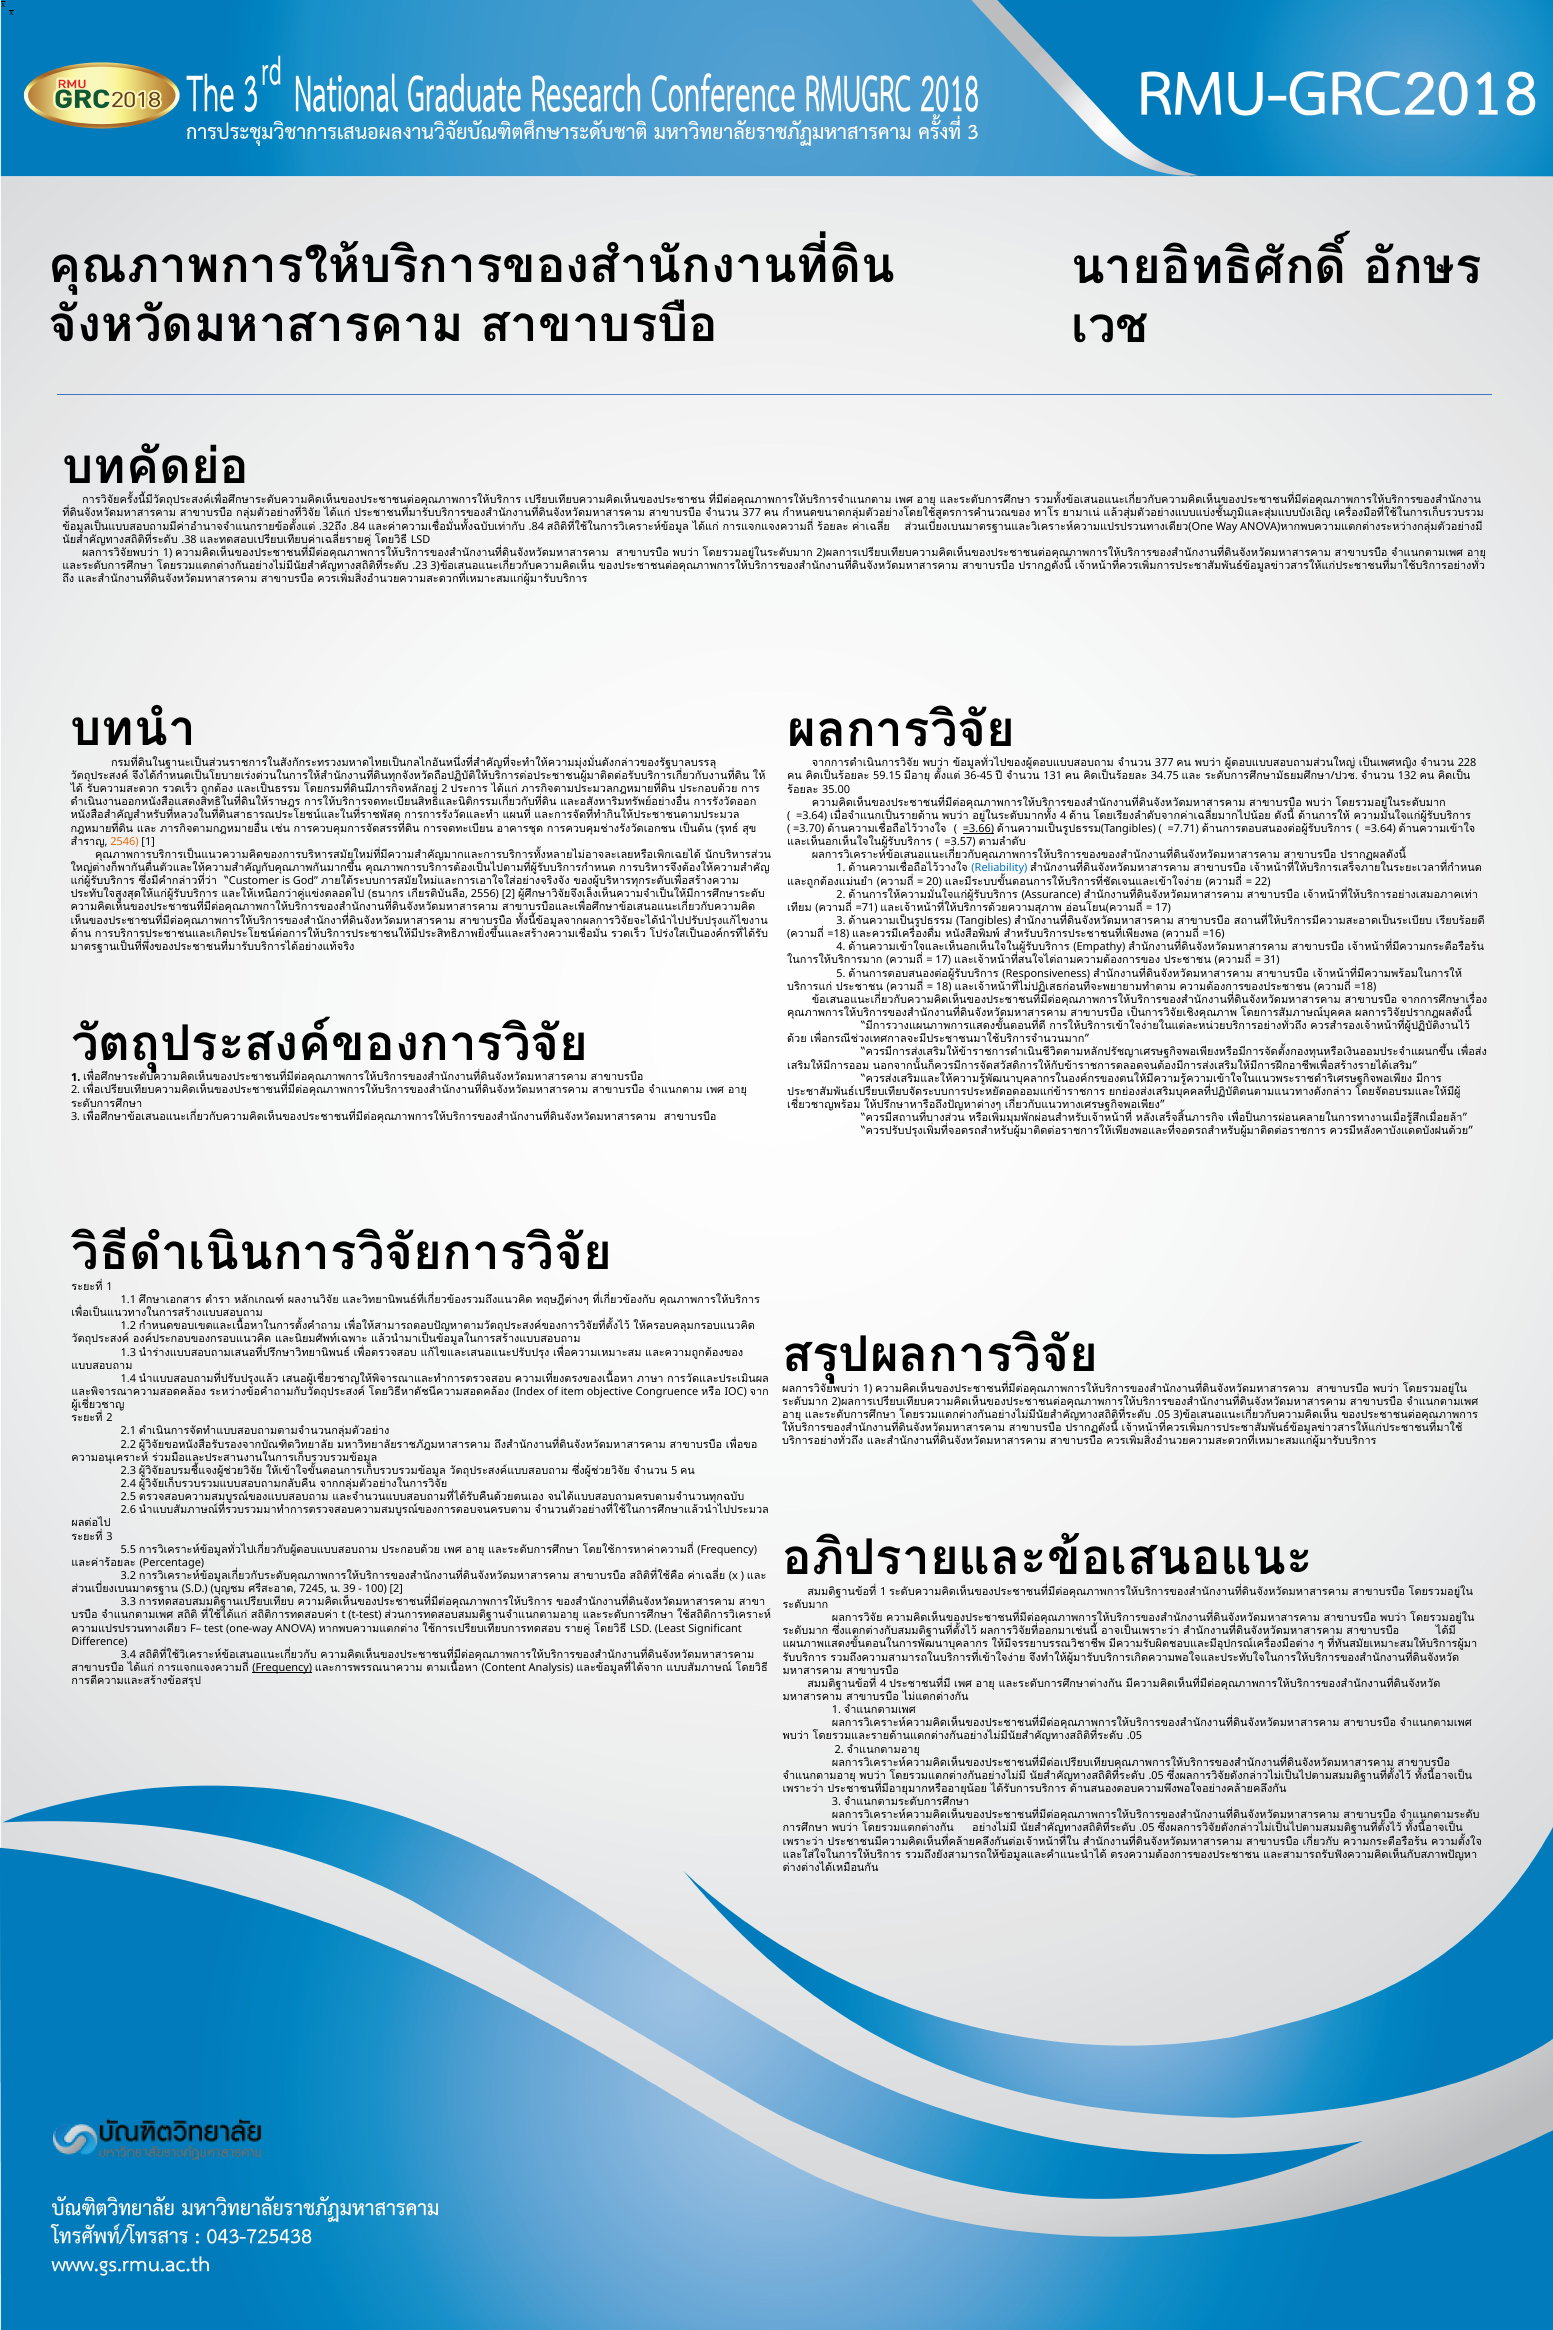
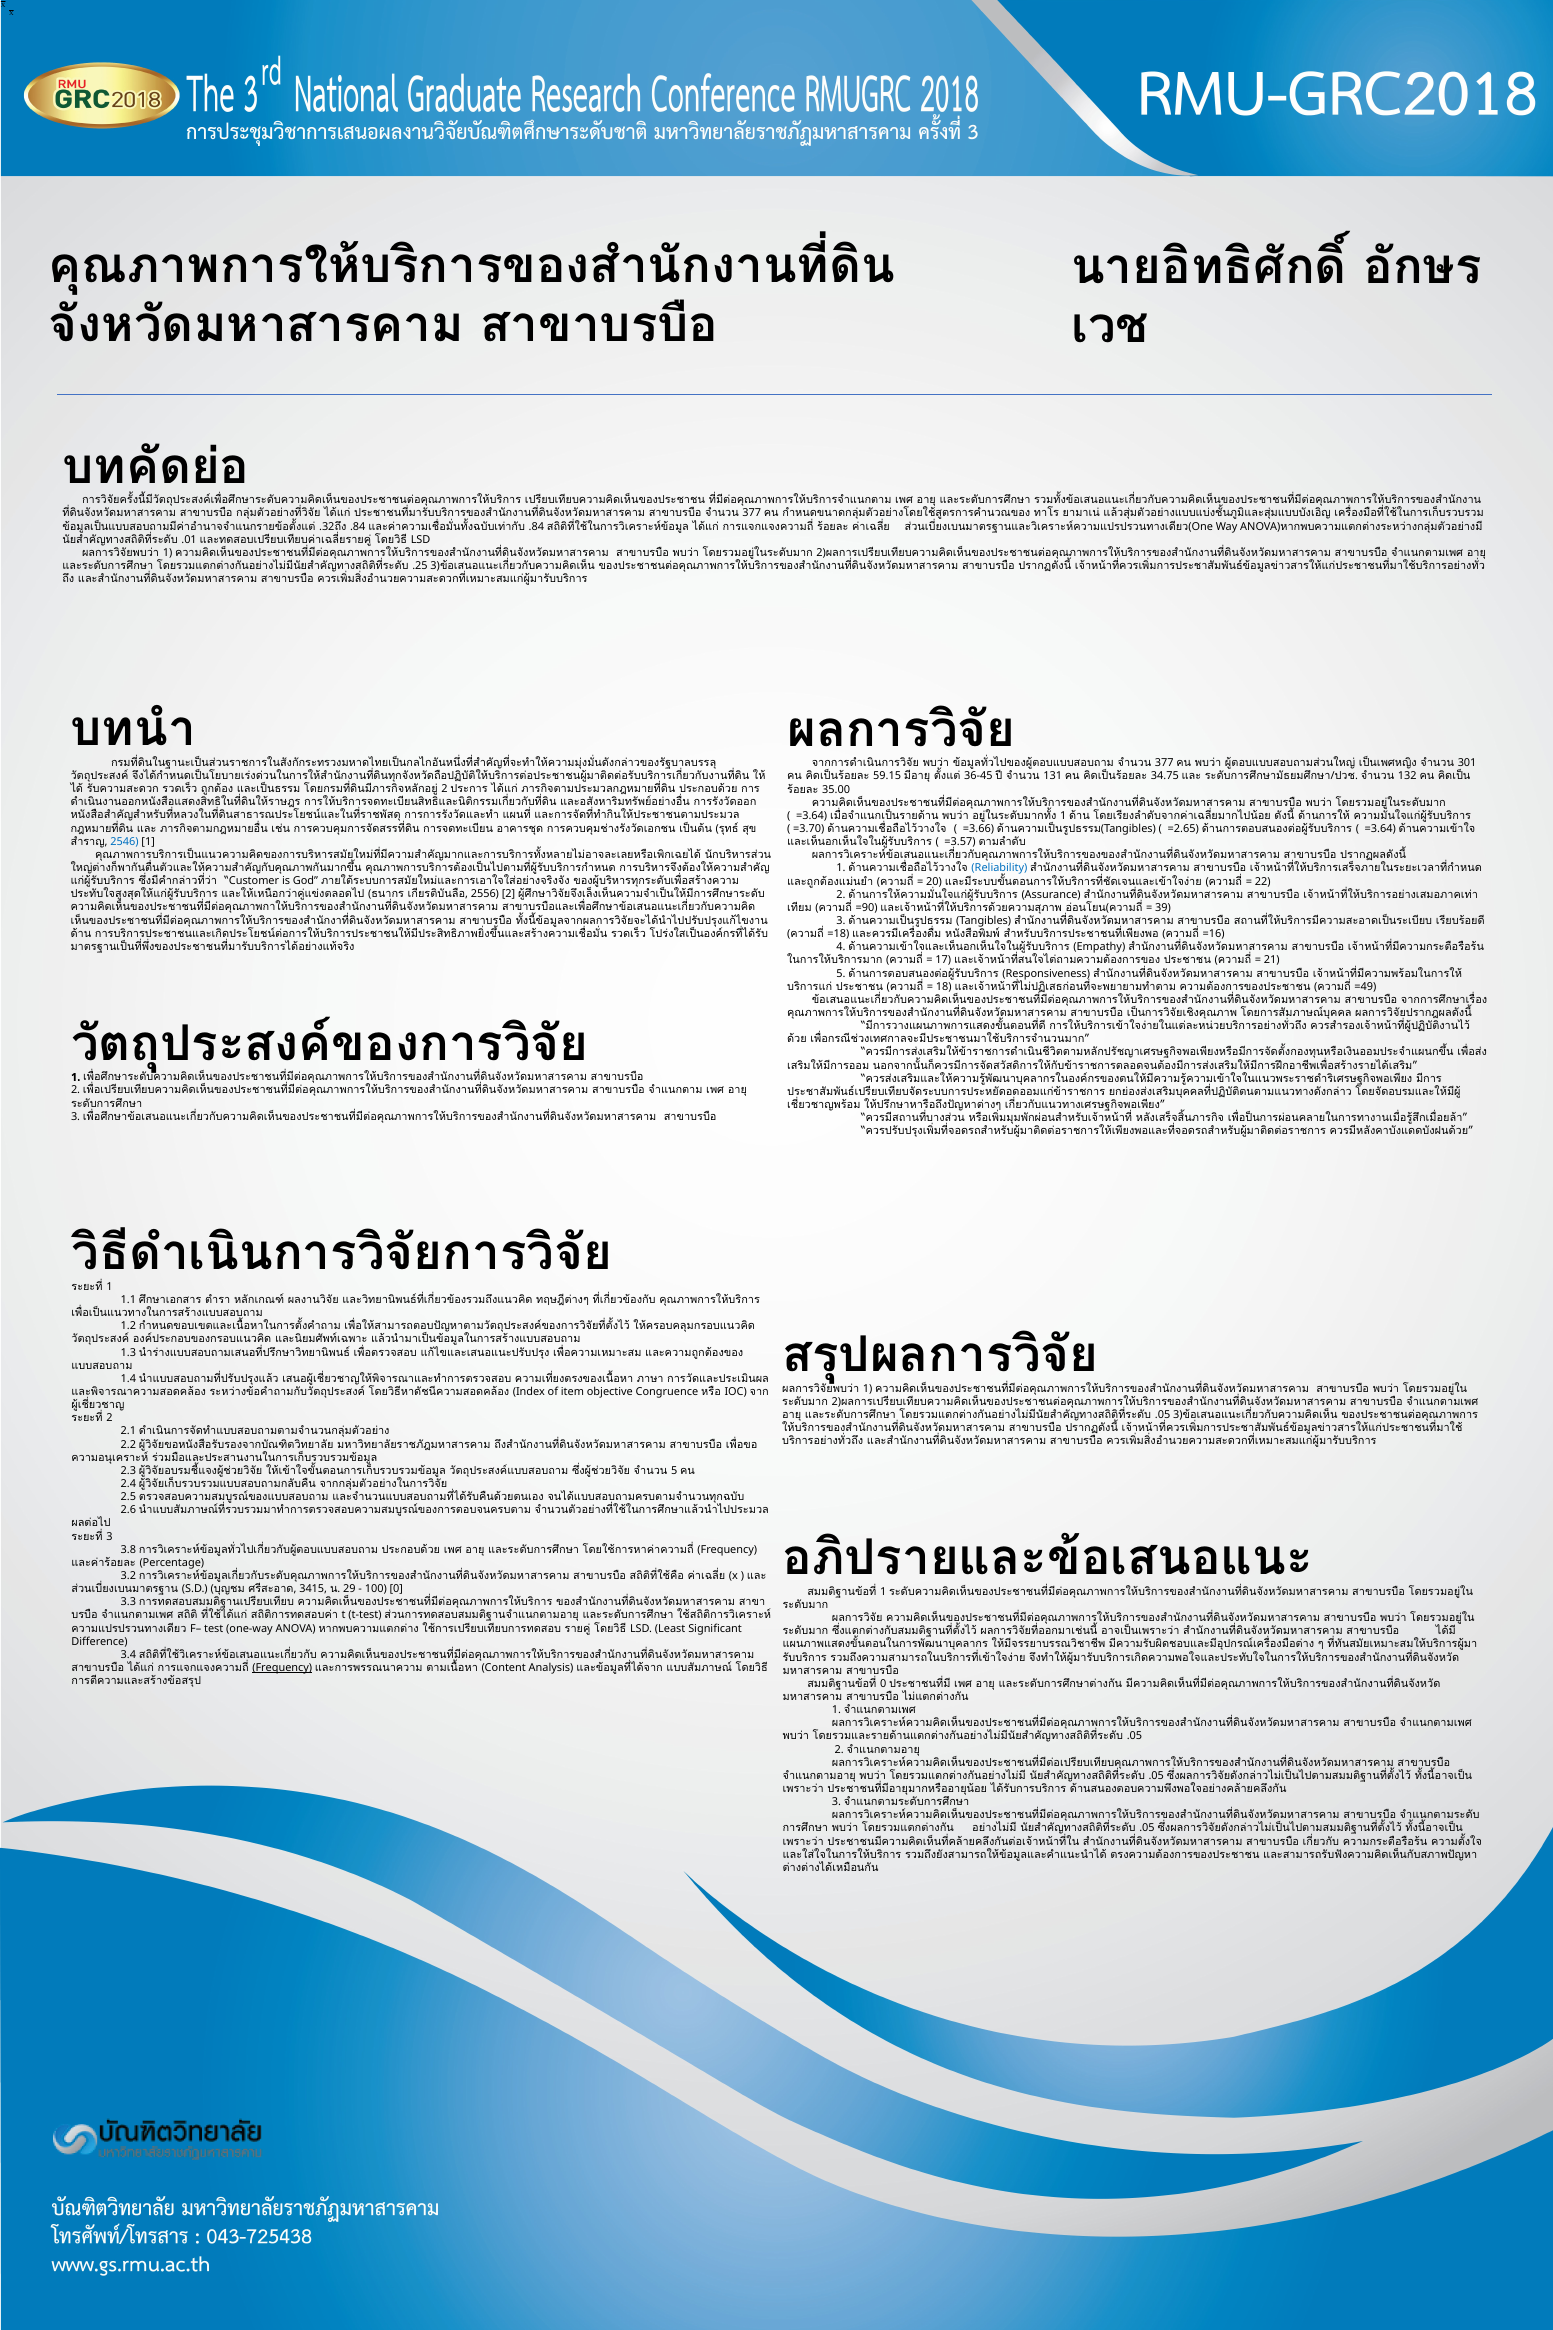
.38: .38 -> .01 (189, 540)
.23: .23 -> .25 (420, 566)
228: 228 -> 301 (1467, 763)
4: 4 -> 1 (1063, 816)
=3.66 underline: present -> none (978, 829)
=7.71: =7.71 -> =2.65 (1183, 829)
2546 colour: orange -> blue (125, 841)
=71: =71 -> =90 (867, 908)
17: 17 -> 39 (1163, 908)
31: 31 -> 21 (1272, 960)
=18: =18 -> =49 (1365, 986)
5.5: 5.5 -> 3.8 (128, 1549)
7245: 7245 -> 3415 (313, 1589)
39: 39 -> 29 (349, 1589)
100 2: 2 -> 0 (396, 1589)
4: 4 -> 0 (883, 1683)
